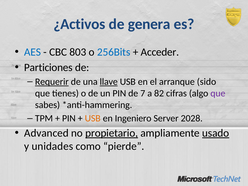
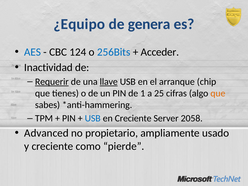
¿Activos: ¿Activos -> ¿Equipo (79, 24)
803: 803 -> 124 (78, 52)
Particiones: Particiones -> Inactividad (48, 67)
sido: sido -> chip (207, 82)
7: 7 -> 1 (143, 93)
82: 82 -> 25 (159, 93)
que colour: purple -> orange (218, 93)
USB colour: orange -> blue (93, 118)
en Ingeniero: Ingeniero -> Creciente (133, 118)
2028: 2028 -> 2058 (192, 118)
propietario underline: present -> none (112, 133)
usado underline: present -> none (216, 133)
y unidades: unidades -> creciente (52, 146)
